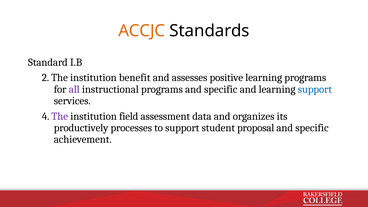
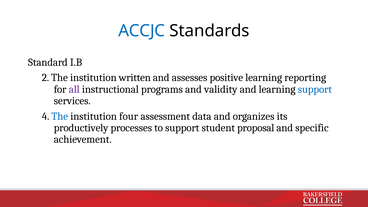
ACCJC colour: orange -> blue (142, 31)
benefit: benefit -> written (135, 78)
learning programs: programs -> reporting (305, 78)
programs and specific: specific -> validity (221, 89)
The colour: purple -> blue (60, 116)
field: field -> four (129, 116)
